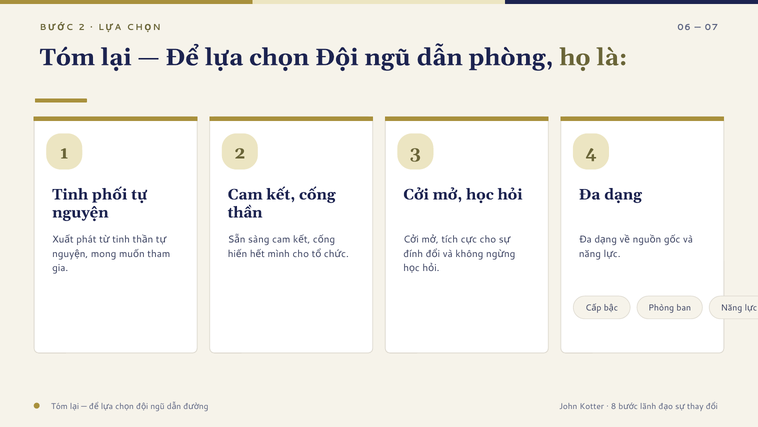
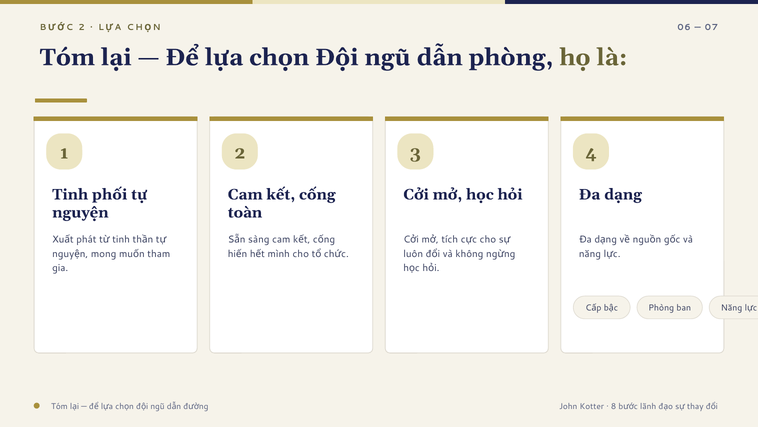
thần: thần -> toàn (245, 212)
đính: đính -> luôn (413, 253)
